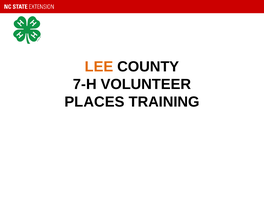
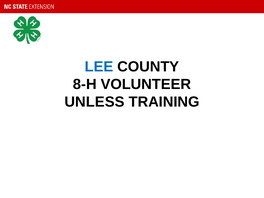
LEE colour: orange -> blue (99, 67)
7-H: 7-H -> 8-H (85, 84)
PLACES: PLACES -> UNLESS (94, 102)
